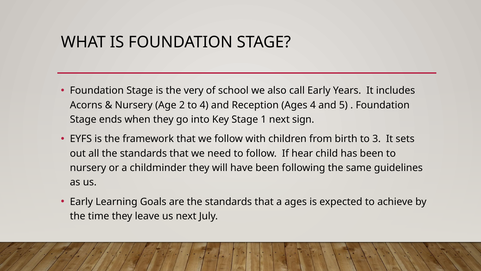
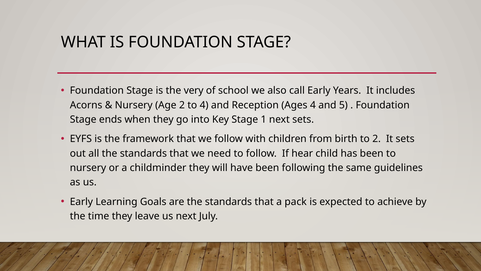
next sign: sign -> sets (303, 119)
to 3: 3 -> 2 (377, 139)
a ages: ages -> pack (296, 201)
